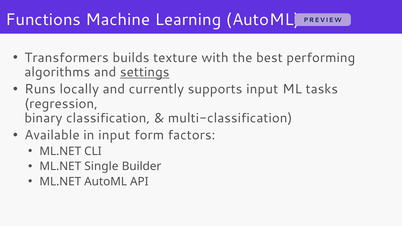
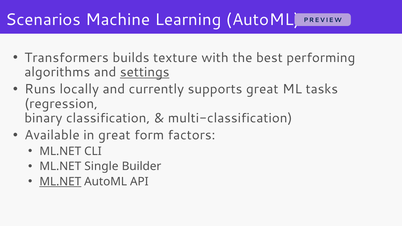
Functions: Functions -> Scenarios (43, 20)
supports input: input -> great (262, 89)
in input: input -> great (114, 135)
ML.NET underline: none -> present (60, 182)
